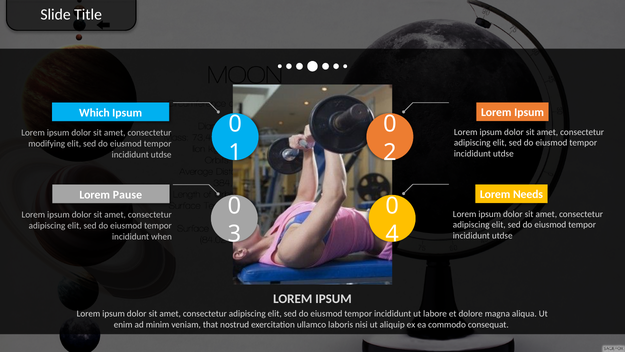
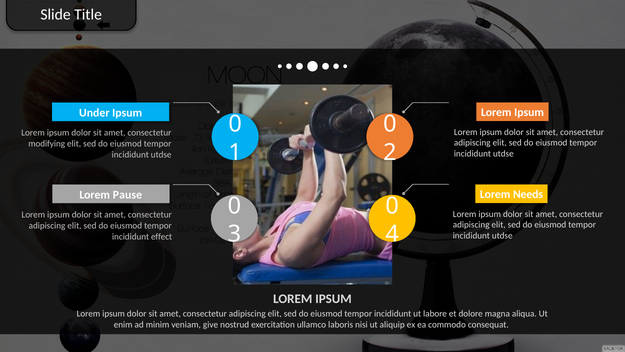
Which: Which -> Under (94, 113)
when: when -> effect (162, 236)
that: that -> give (211, 324)
